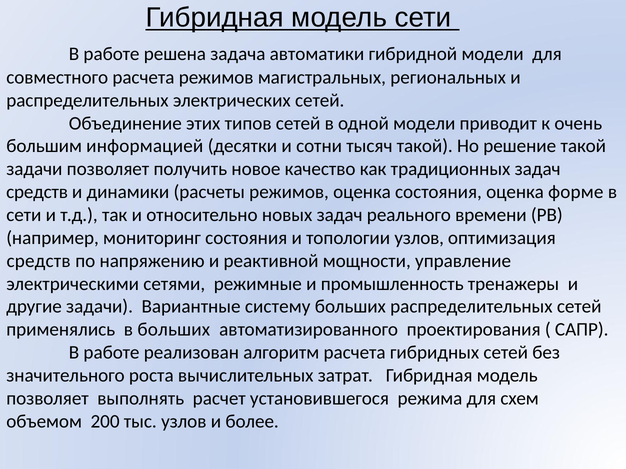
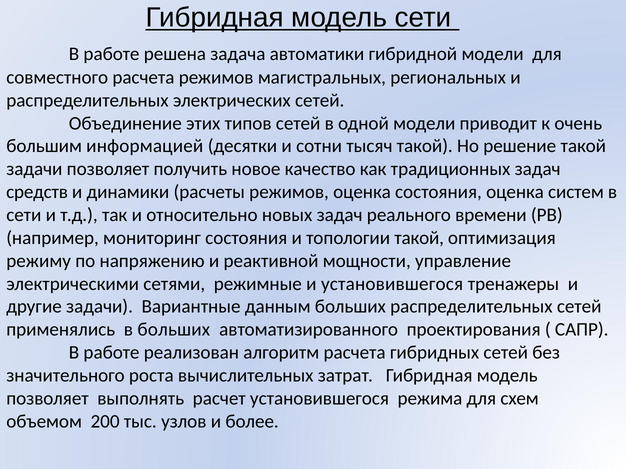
форме: форме -> систем (576, 192)
топологии узлов: узлов -> такой (419, 238)
средств: средств -> режиму (39, 261)
и промышленность: промышленность -> установившегося (392, 284)
систему: систему -> данным (278, 307)
